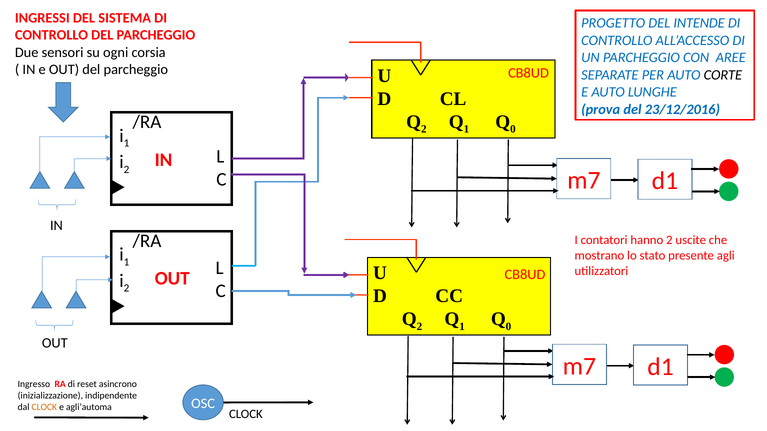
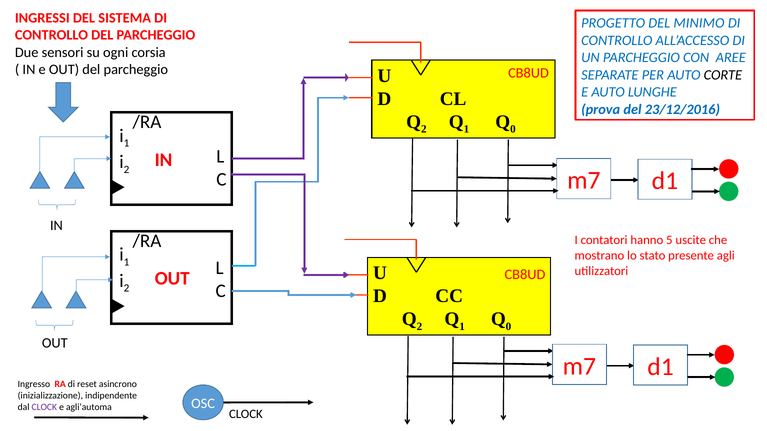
INTENDE: INTENDE -> MINIMO (699, 23)
hanno 2: 2 -> 5 (669, 240)
CLOCK colour: orange -> purple (44, 408)
